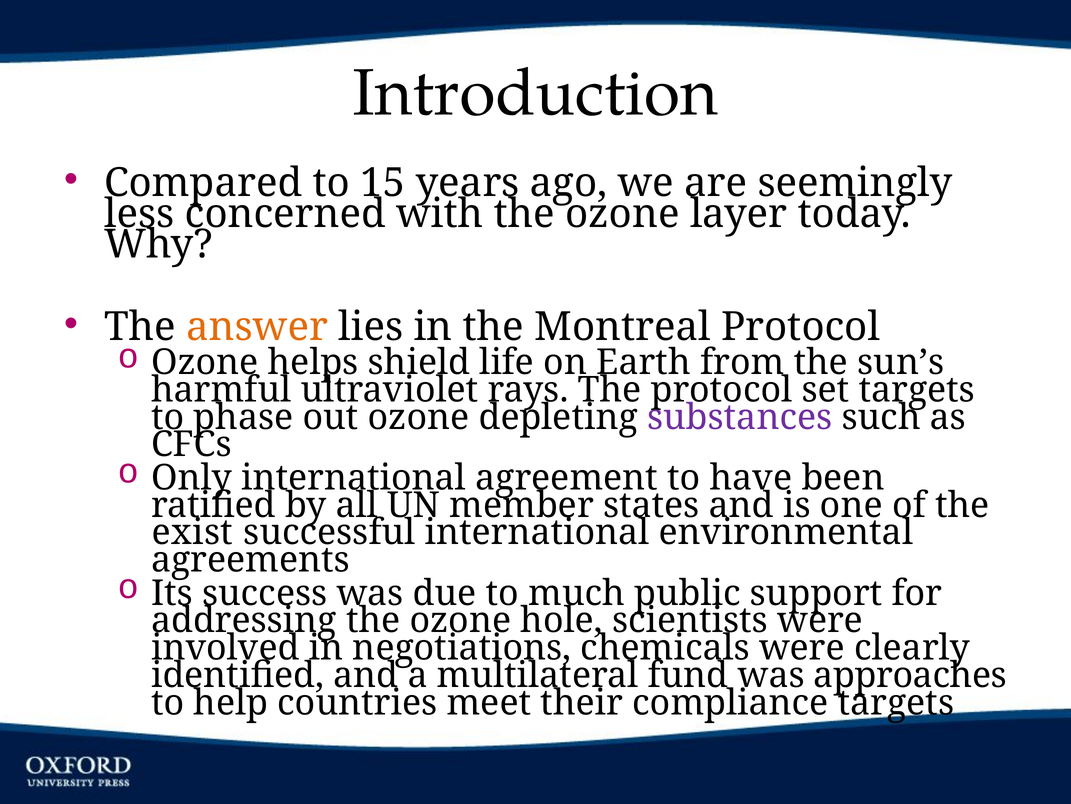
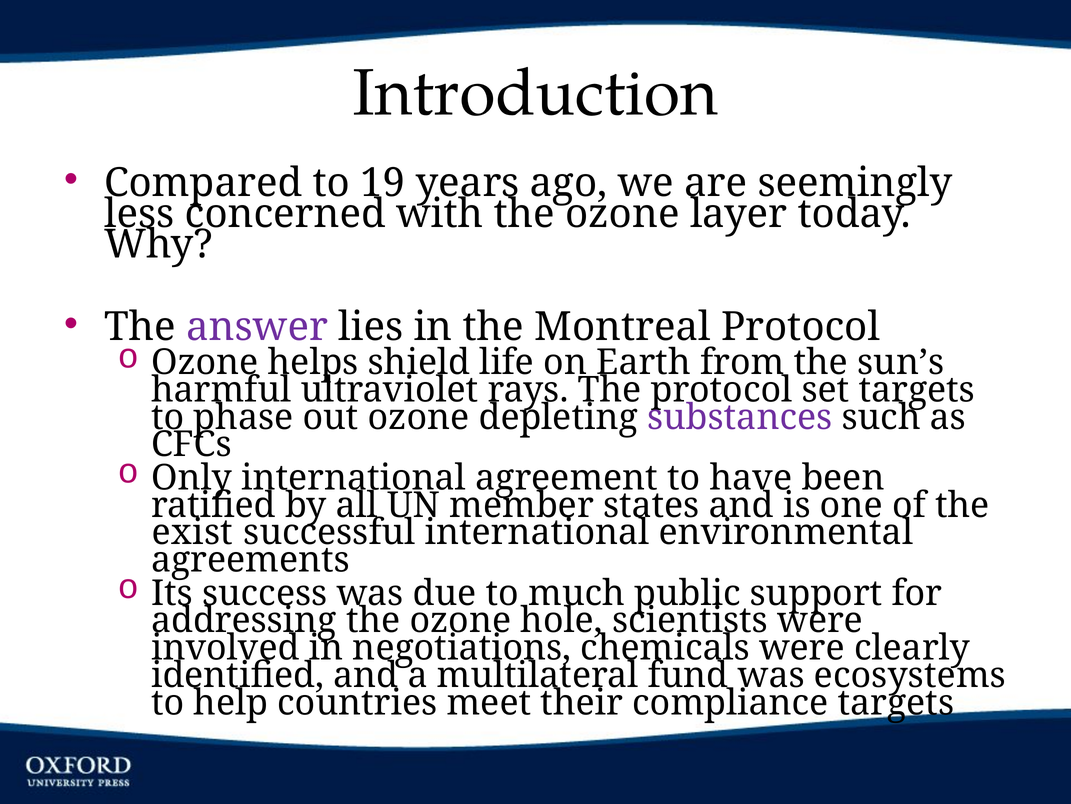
15: 15 -> 19 (383, 183)
answer colour: orange -> purple (257, 327)
approaches: approaches -> ecosystems (910, 675)
